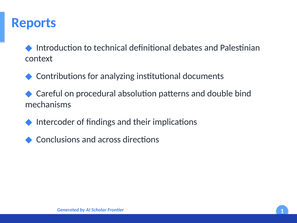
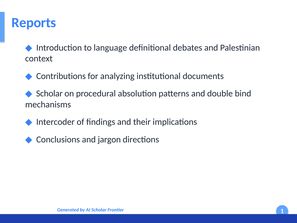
technical: technical -> language (110, 48)
Careful: Careful -> Scholar (49, 93)
across: across -> jargon (109, 139)
